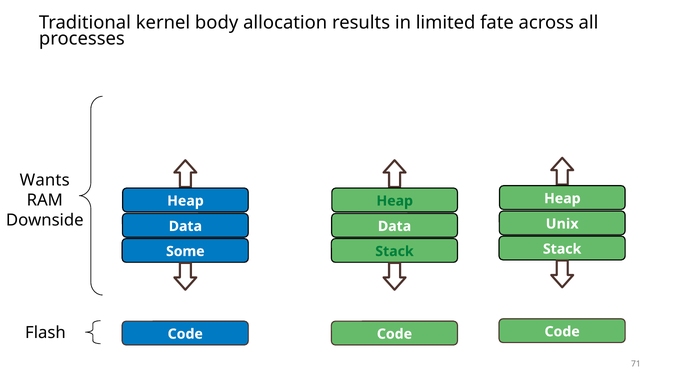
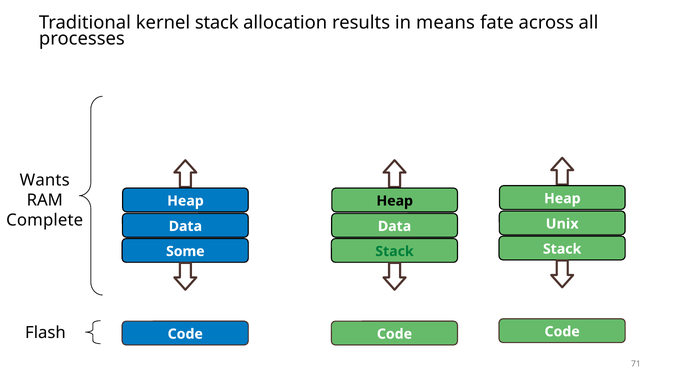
kernel body: body -> stack (217, 23)
limited: limited -> means (445, 23)
Heap colour: green -> black (395, 201)
Downside: Downside -> Complete (45, 221)
